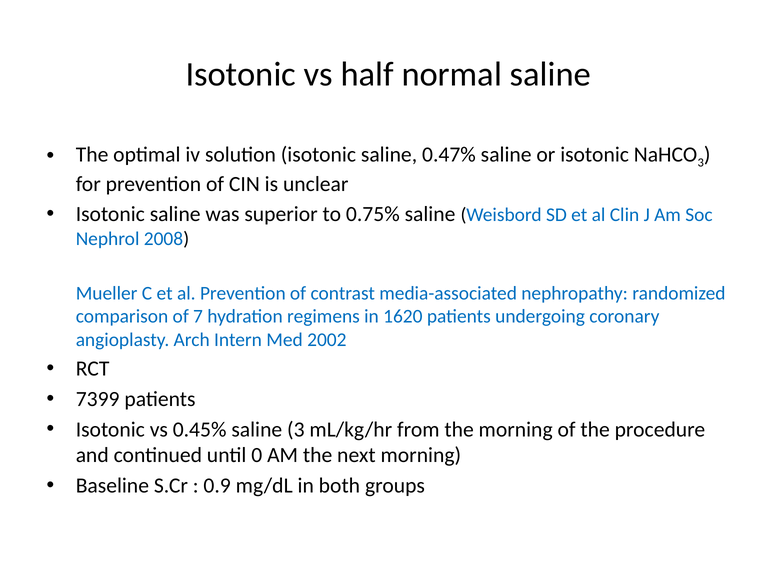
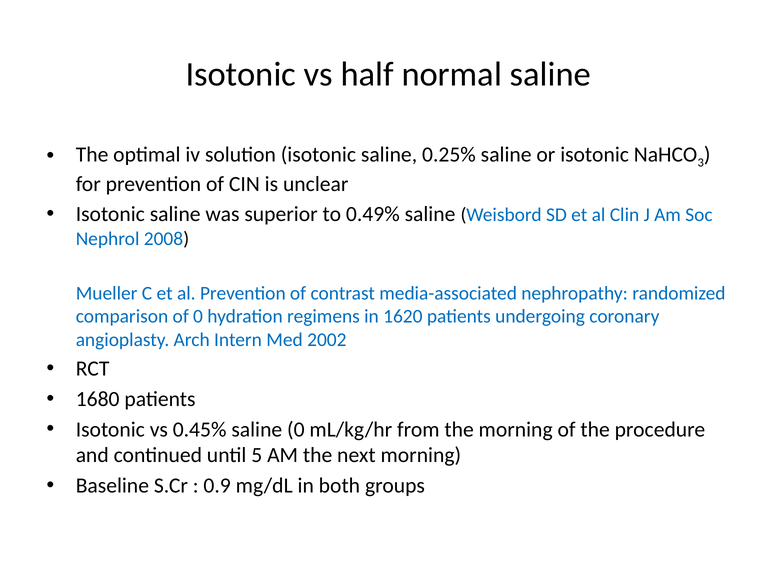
0.47%: 0.47% -> 0.25% (449, 154)
0.75%: 0.75% -> 0.49% (373, 214)
of 7: 7 -> 0 (198, 316)
7399: 7399 -> 1680 (98, 399)
saline 3: 3 -> 0 (296, 429)
0: 0 -> 5 (257, 455)
